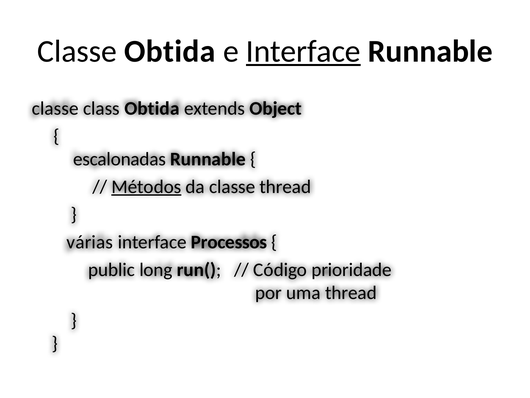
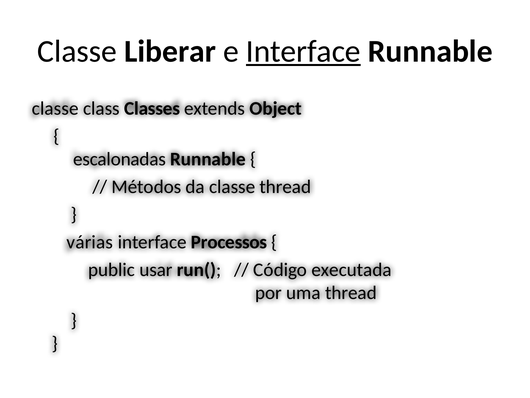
Classe Obtida: Obtida -> Liberar (170, 51)
class Obtida: Obtida -> Classes (152, 108)
Métodos underline: present -> none (146, 187)
long: long -> usar (156, 270)
prioridade: prioridade -> executada (352, 270)
